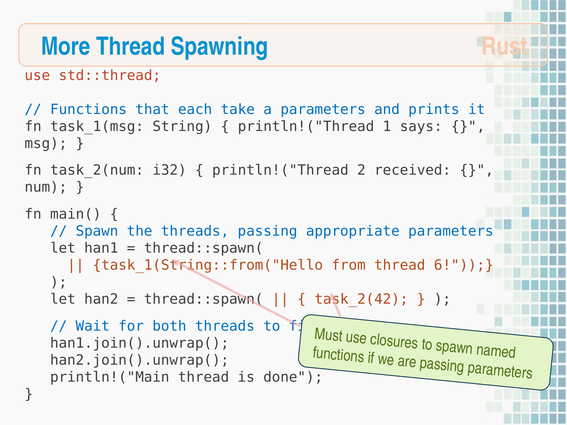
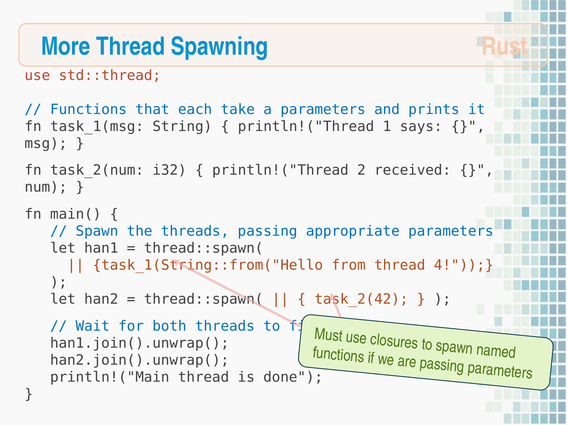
6: 6 -> 4 (464, 265)
